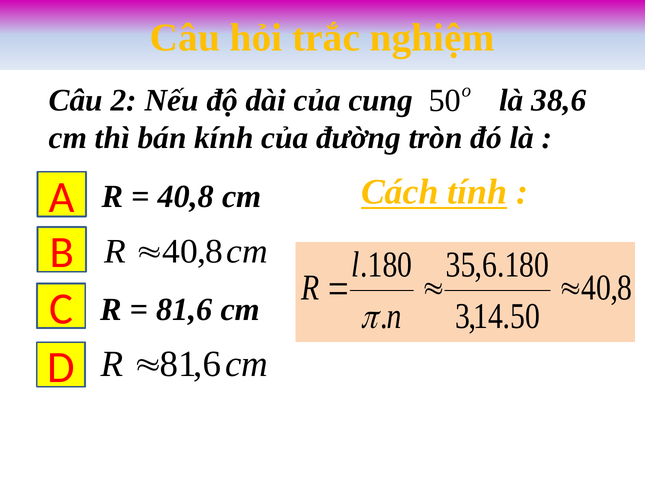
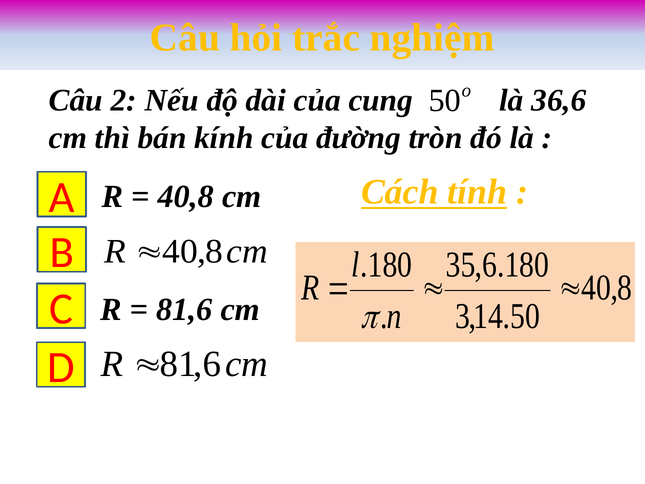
38,6: 38,6 -> 36,6 (559, 100)
